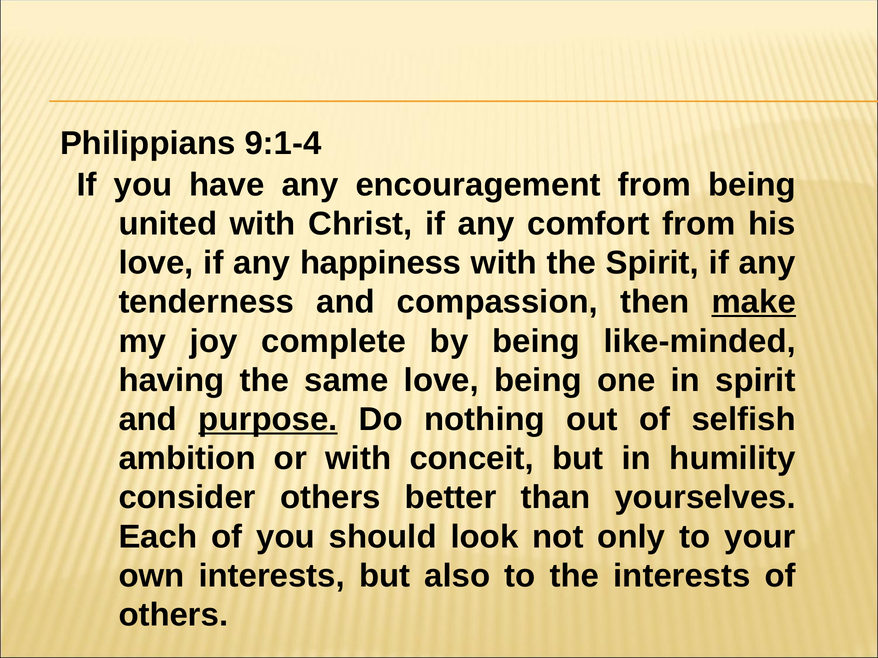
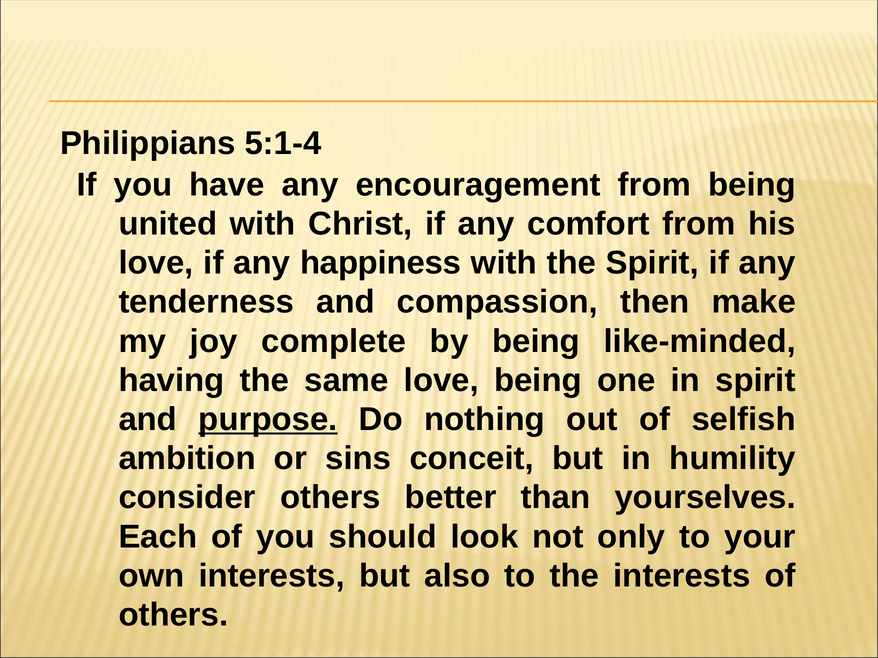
9:1-4: 9:1-4 -> 5:1-4 (283, 144)
make underline: present -> none (754, 302)
or with: with -> sins (358, 459)
